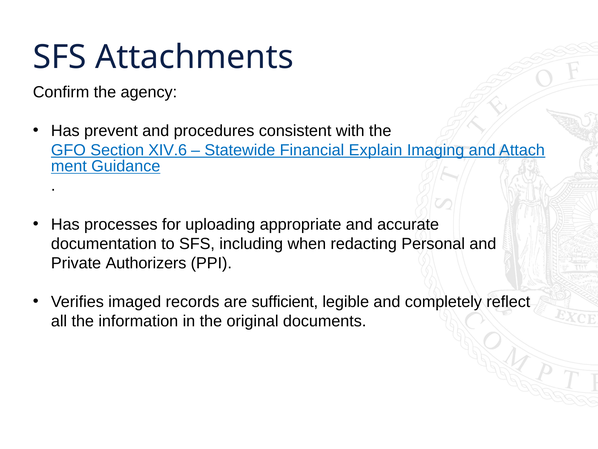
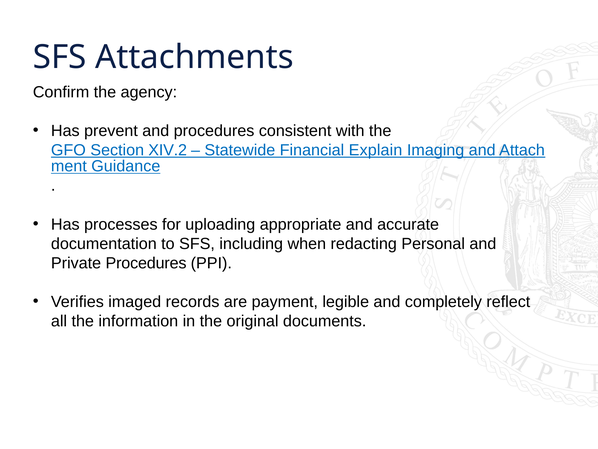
XIV.6: XIV.6 -> XIV.2 (168, 150)
Private Authorizers: Authorizers -> Procedures (146, 263)
sufficient: sufficient -> payment (285, 301)
